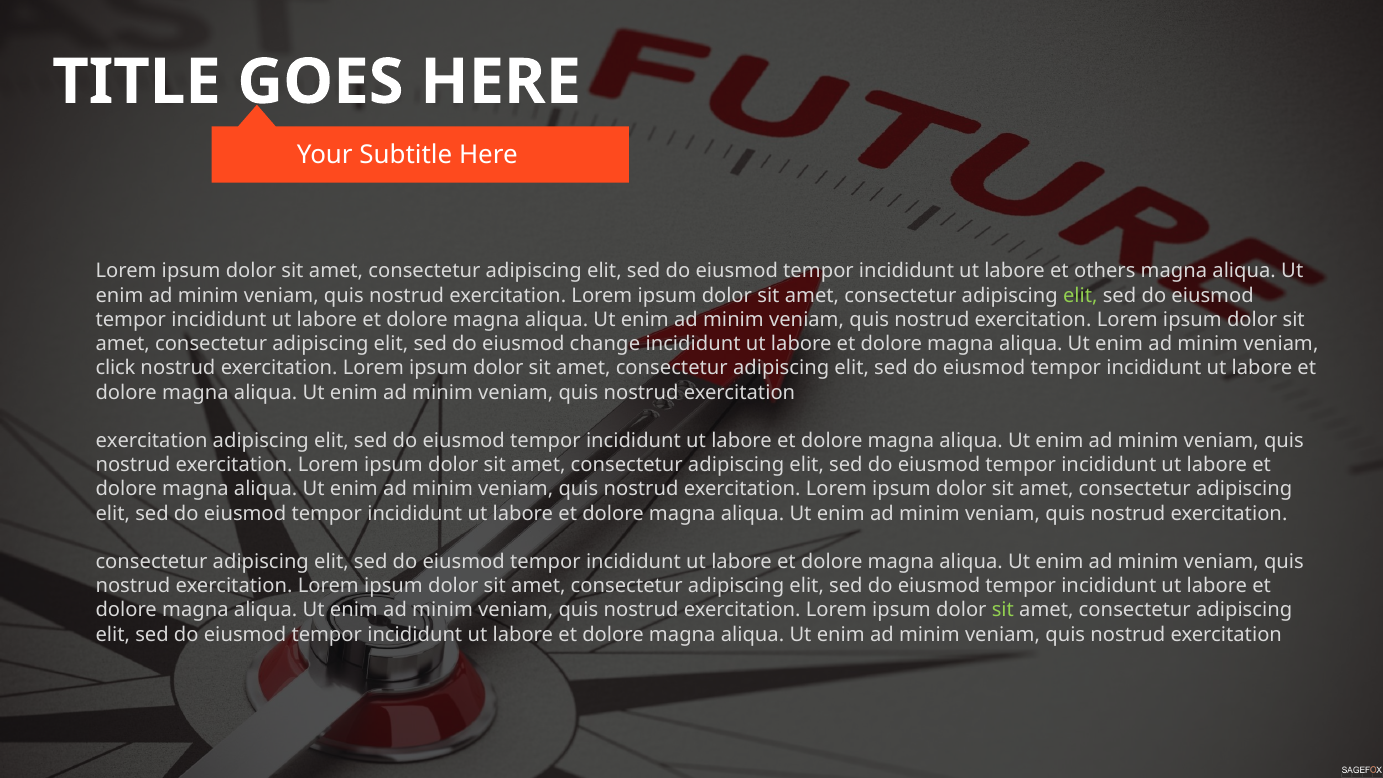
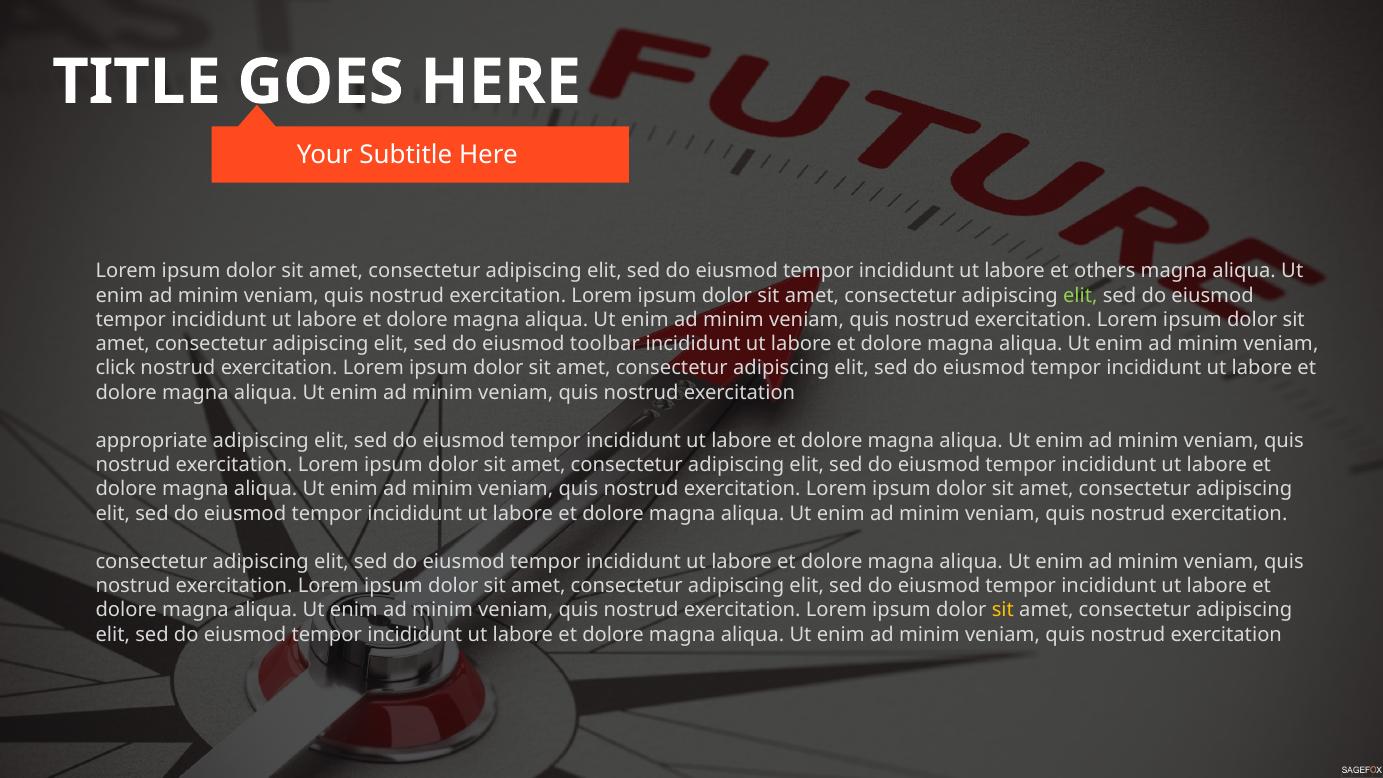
change: change -> toolbar (605, 344)
exercitation: exercitation -> appropriate (152, 441)
sit colour: light green -> yellow (1003, 610)
